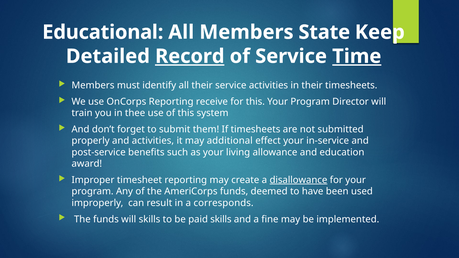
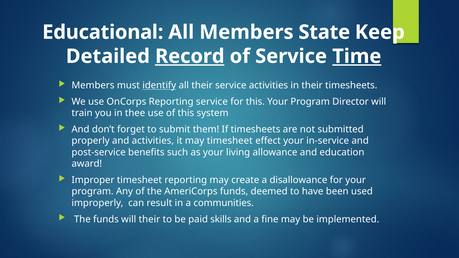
identify underline: none -> present (159, 85)
Reporting receive: receive -> service (212, 102)
may additional: additional -> timesheet (230, 141)
disallowance underline: present -> none (298, 180)
corresponds: corresponds -> communities (224, 203)
will skills: skills -> their (149, 219)
